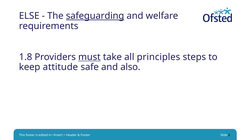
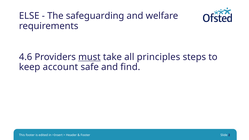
safeguarding underline: present -> none (95, 16)
1.8: 1.8 -> 4.6 (26, 57)
attitude: attitude -> account (60, 67)
also: also -> find (130, 67)
